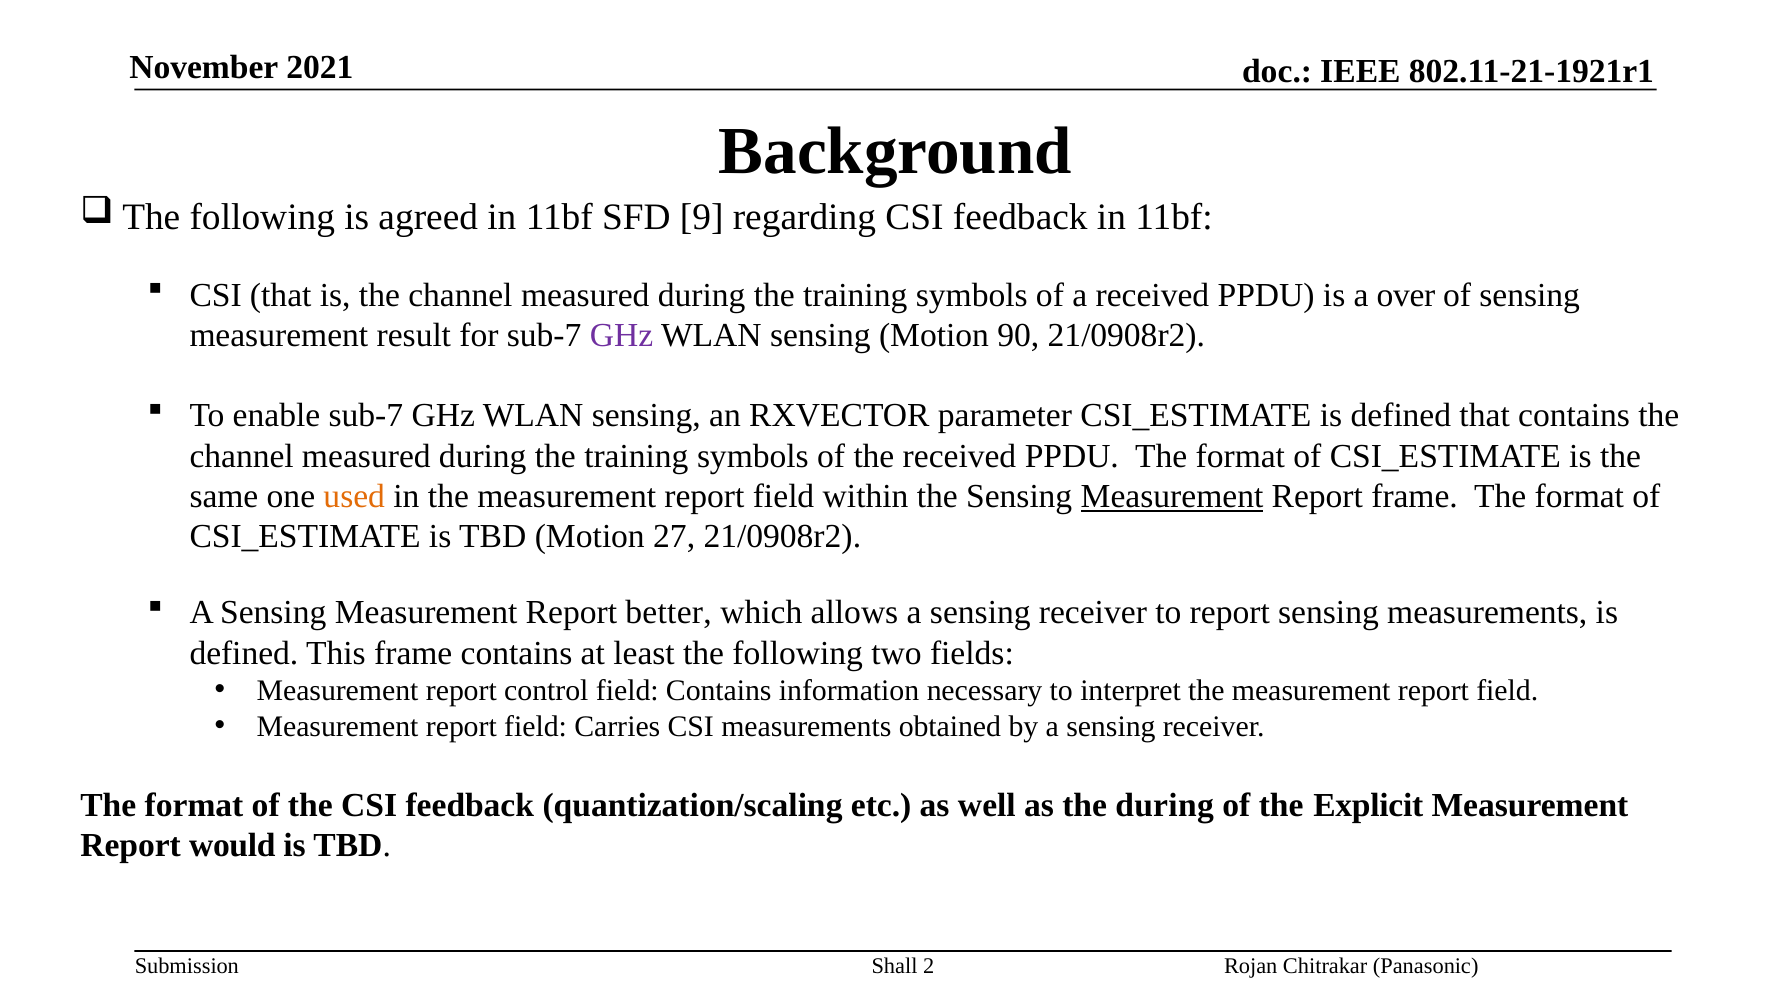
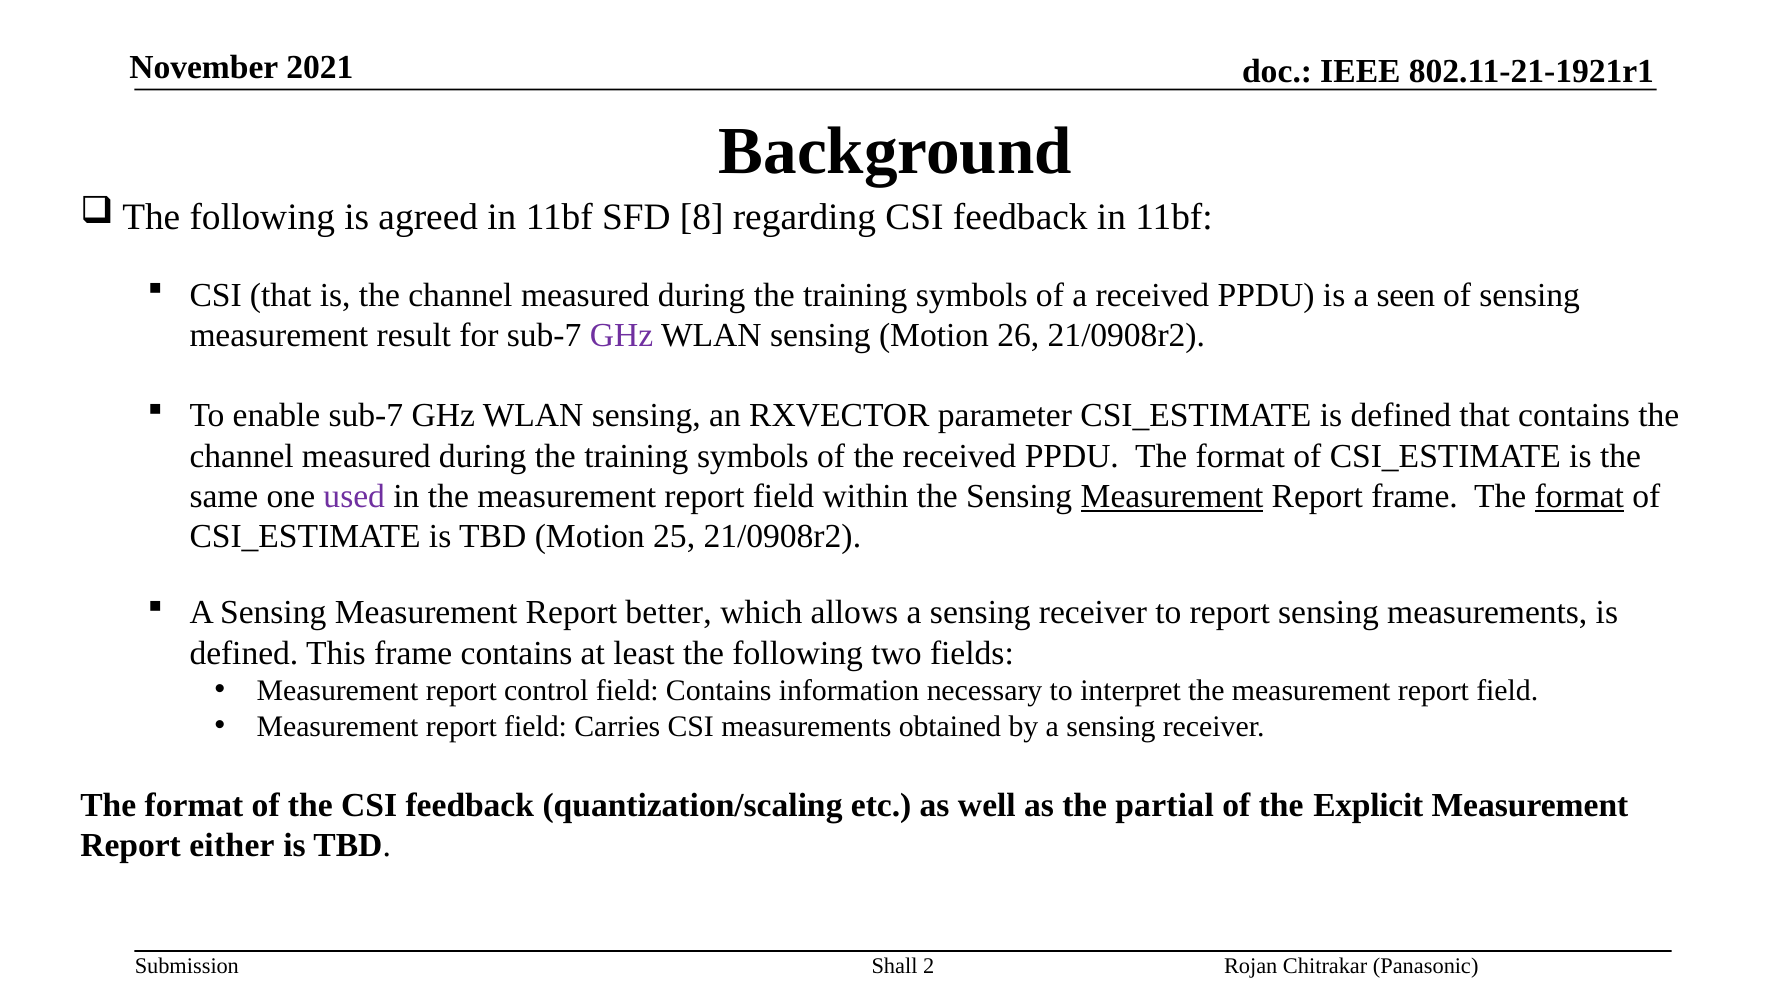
9: 9 -> 8 (702, 217)
over: over -> seen (1406, 295)
90: 90 -> 26 (1018, 335)
used colour: orange -> purple (354, 497)
format underline: none -> present (1579, 497)
27: 27 -> 25 (674, 537)
the during: during -> partial (1165, 806)
would: would -> either (232, 846)
